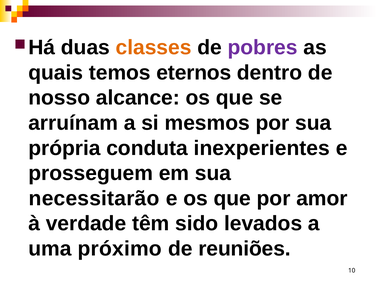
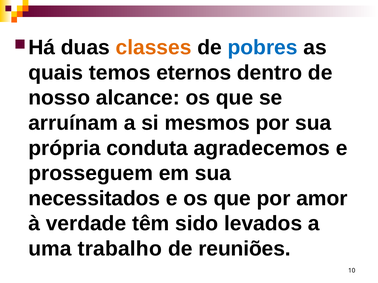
pobres colour: purple -> blue (263, 48)
inexperientes: inexperientes -> agradecemos (262, 148)
necessitarão: necessitarão -> necessitados (94, 199)
próximo: próximo -> trabalho (120, 249)
